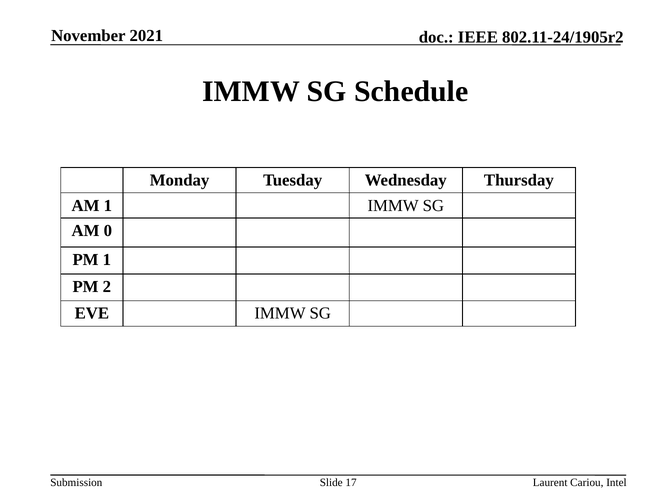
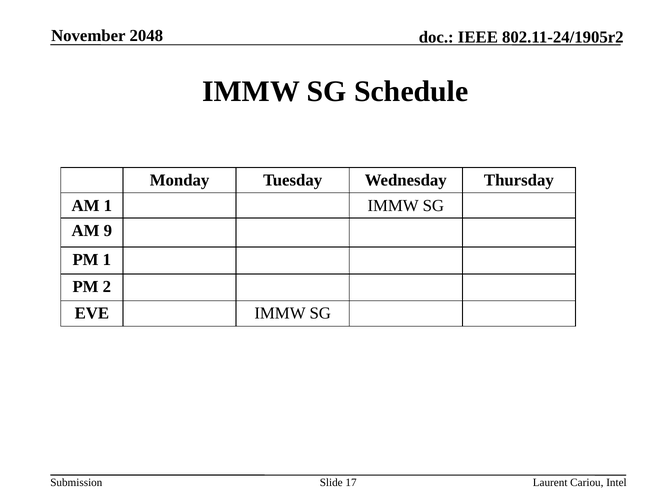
2021: 2021 -> 2048 (146, 36)
0: 0 -> 9 (108, 231)
